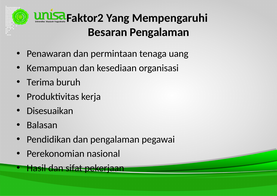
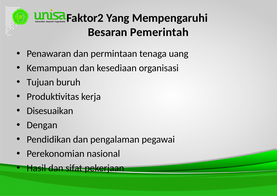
Besaran Pengalaman: Pengalaman -> Pemerintah (159, 32)
Terima: Terima -> Tujuan (40, 82)
Balasan: Balasan -> Dengan (42, 125)
